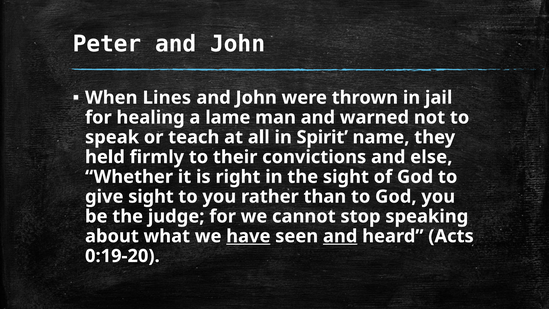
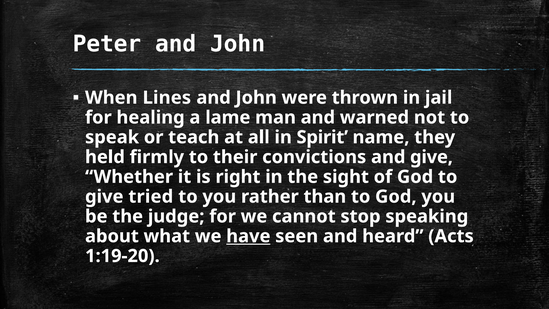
and else: else -> give (431, 157)
give sight: sight -> tried (151, 197)
and underline: present -> none (340, 236)
0:19-20: 0:19-20 -> 1:19-20 (122, 256)
